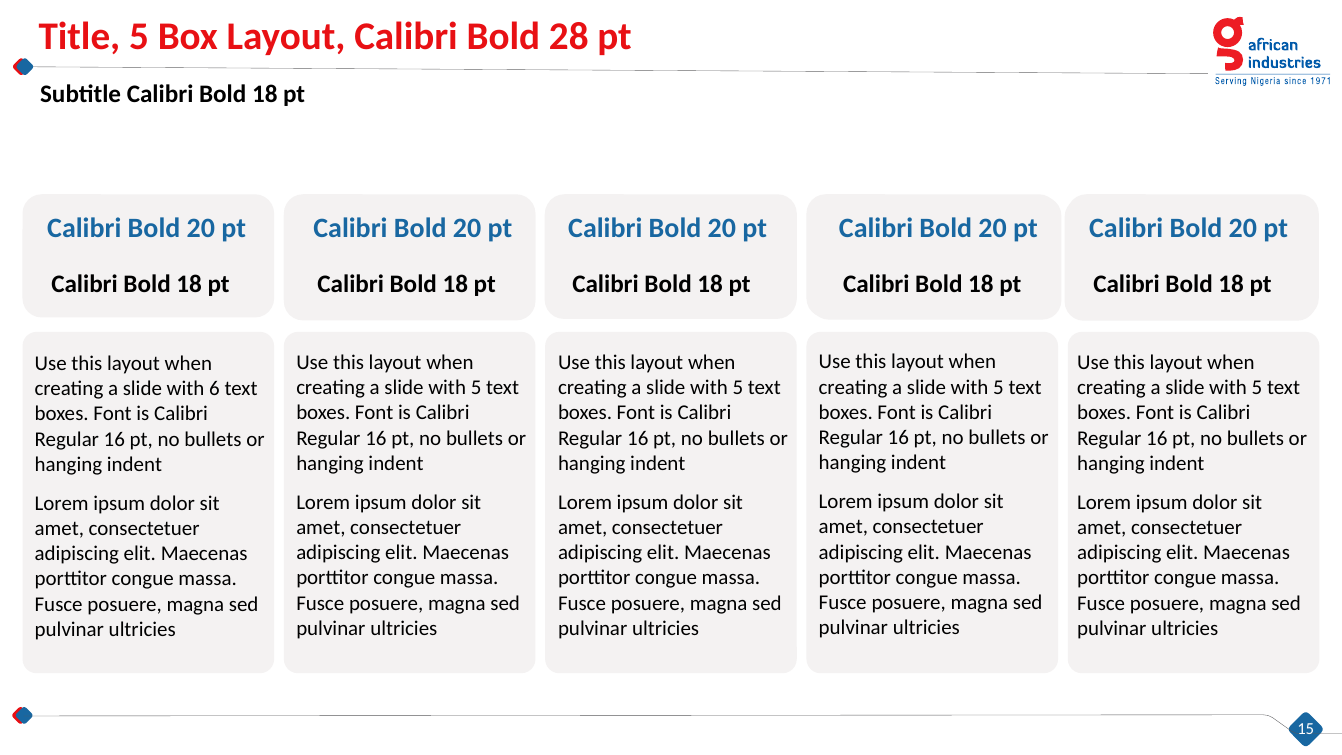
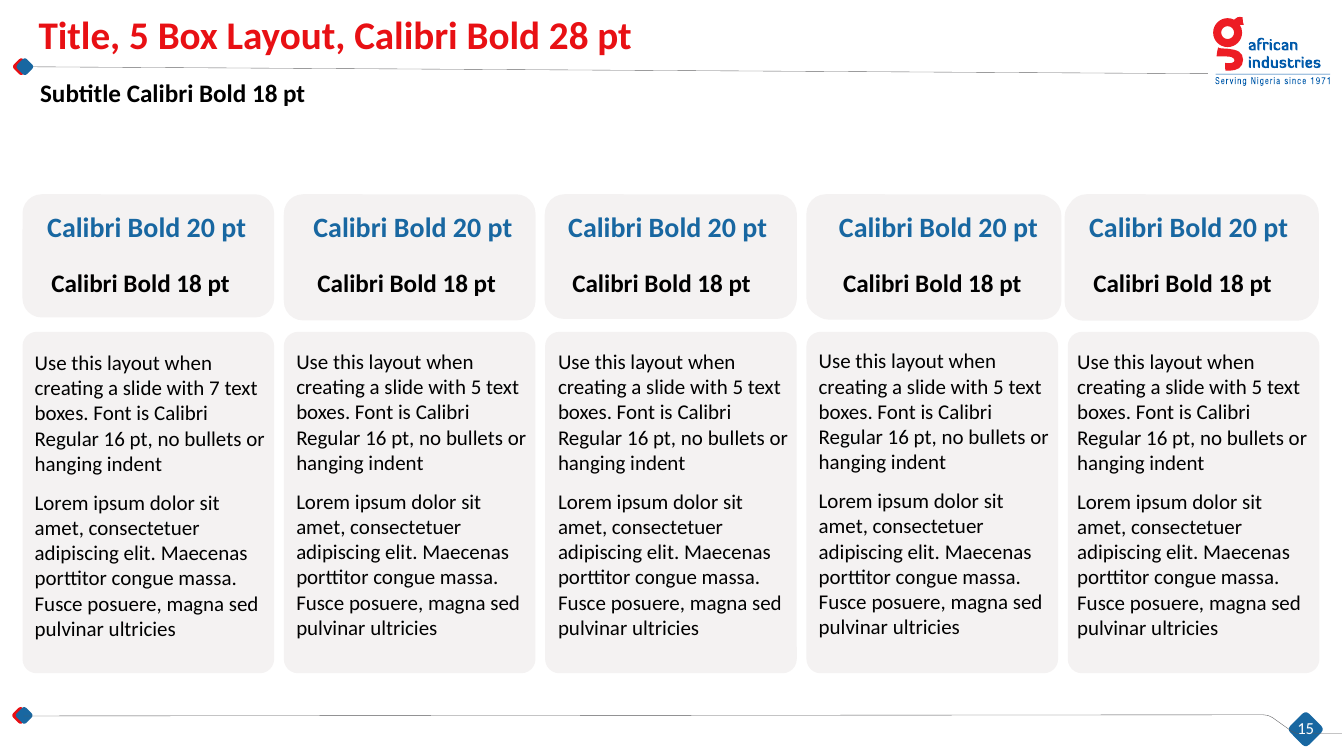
6: 6 -> 7 (214, 389)
